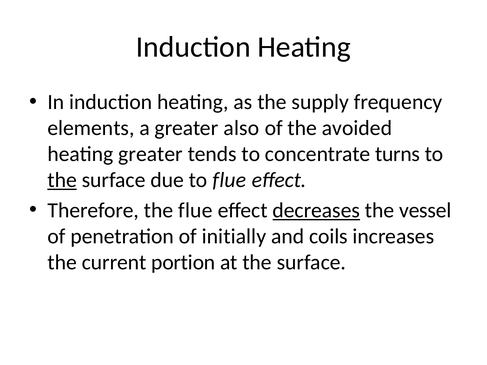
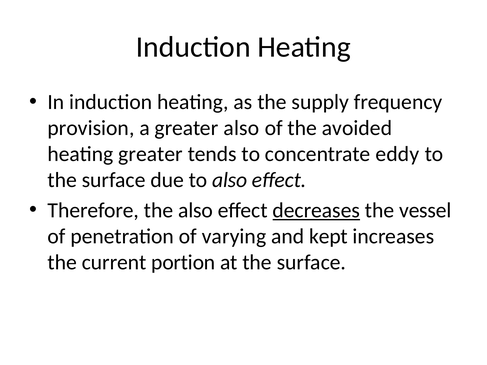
elements: elements -> provision (91, 128)
turns: turns -> eddy (397, 154)
the underline: present -> none (62, 180)
to flue: flue -> also (230, 180)
the flue: flue -> also (196, 210)
initially: initially -> varying (234, 236)
coils: coils -> kept (329, 236)
